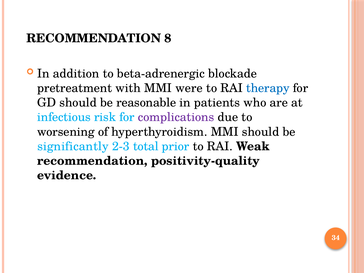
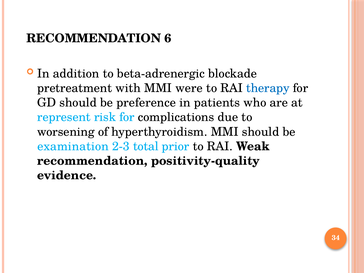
8: 8 -> 6 (168, 38)
reasonable: reasonable -> preference (146, 103)
infectious: infectious -> represent (64, 117)
complications colour: purple -> black (176, 117)
significantly: significantly -> examination (73, 146)
